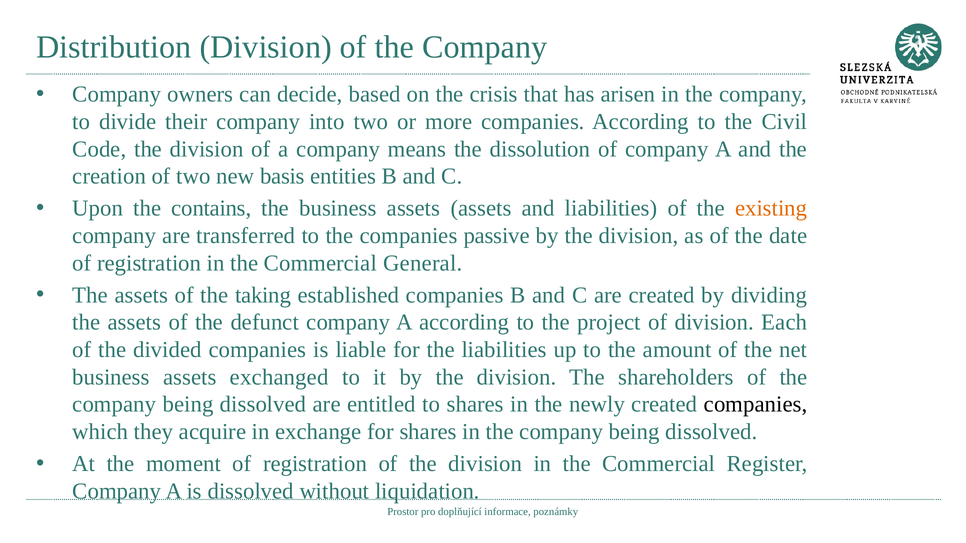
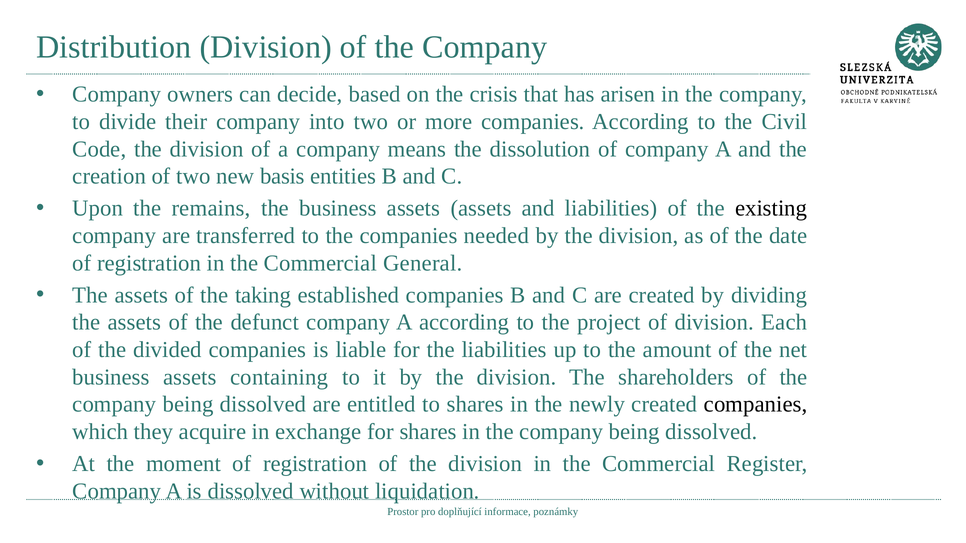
contains: contains -> remains (211, 208)
existing colour: orange -> black (771, 208)
passive: passive -> needed (496, 236)
exchanged: exchanged -> containing (279, 377)
